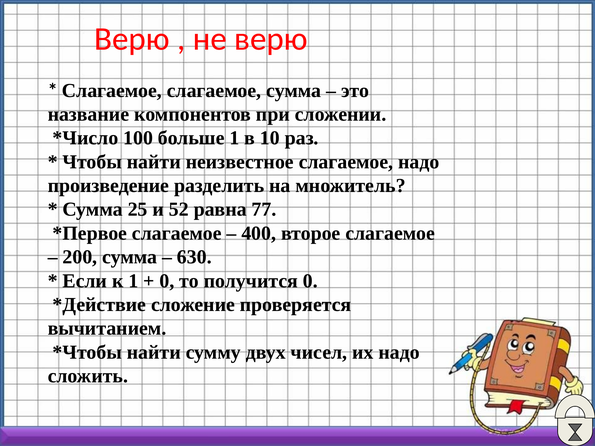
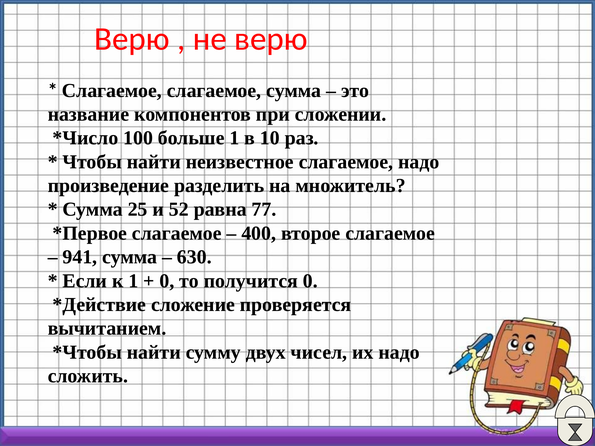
200: 200 -> 941 (80, 257)
